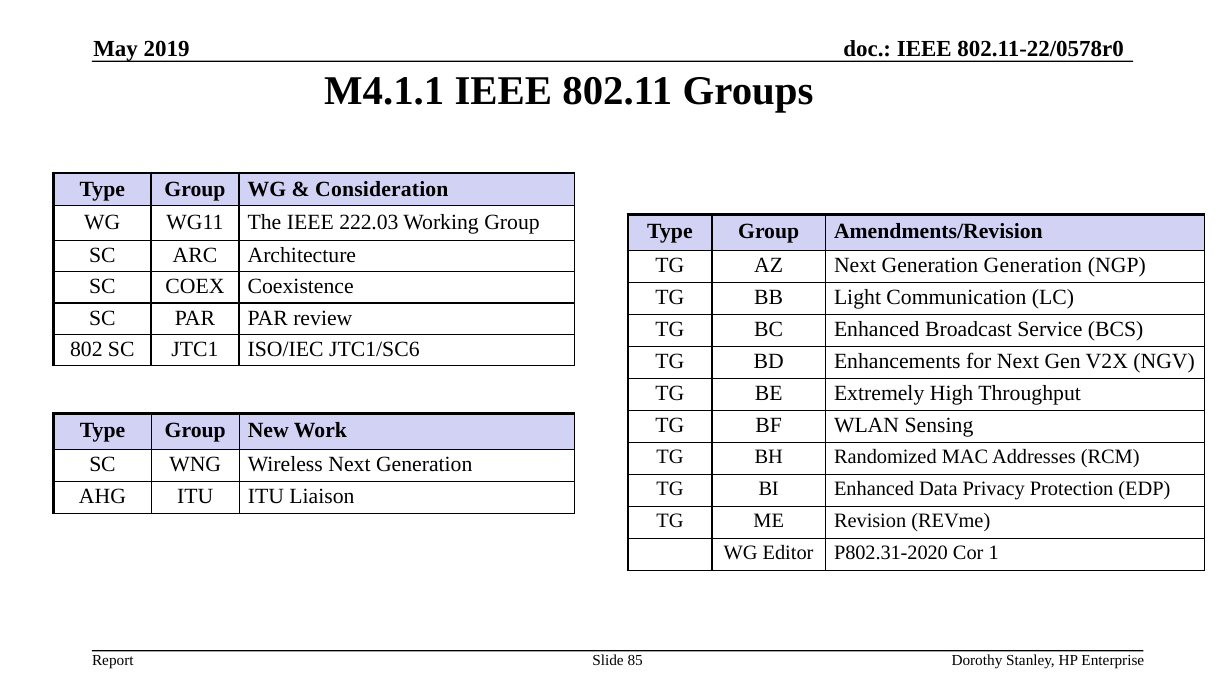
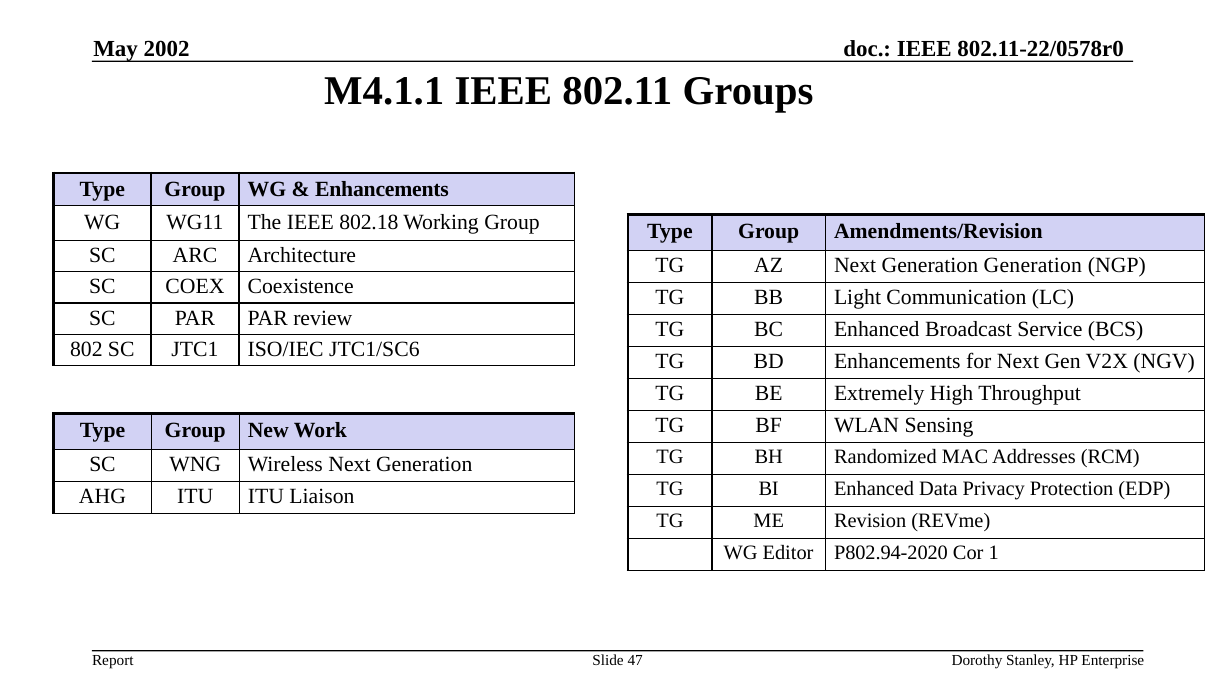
2019: 2019 -> 2002 (167, 49)
Consideration: Consideration -> Enhancements (382, 189)
222.03: 222.03 -> 802.18 (369, 222)
P802.31-2020: P802.31-2020 -> P802.94-2020 (891, 553)
85: 85 -> 47 (635, 661)
